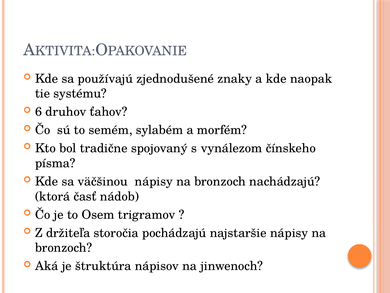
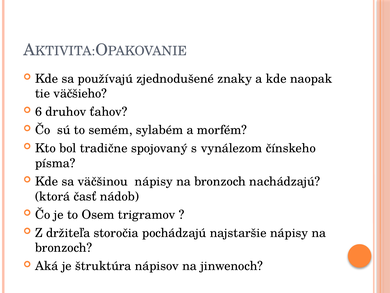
systému: systému -> väčšieho (80, 93)
